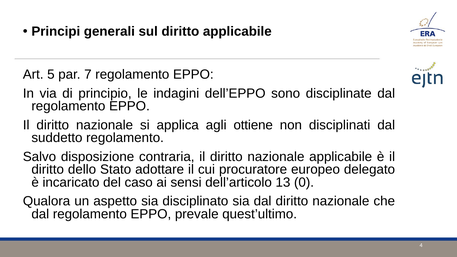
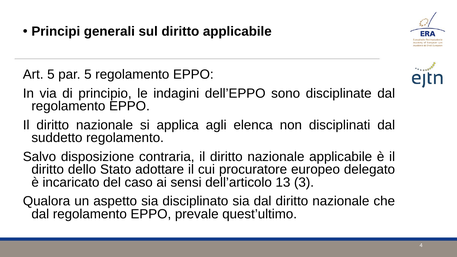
par 7: 7 -> 5 (88, 74)
ottiene: ottiene -> elenca (253, 125)
0: 0 -> 3 (304, 182)
